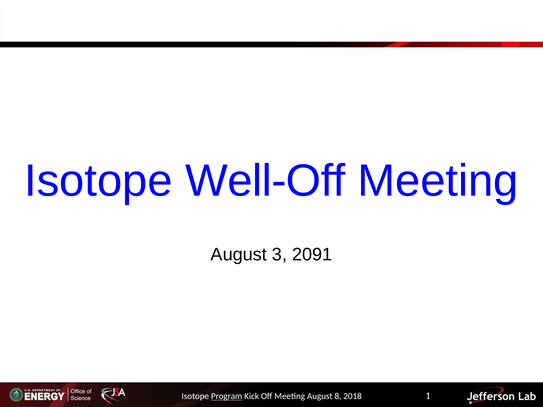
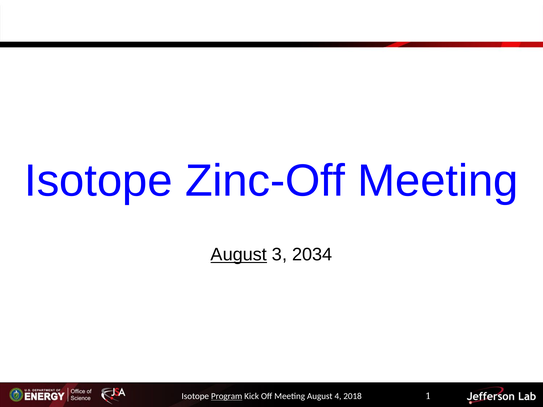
Well-Off: Well-Off -> Zinc-Off (265, 181)
August underline: none -> present (239, 255)
2091: 2091 -> 2034 (312, 255)
8: 8 -> 4 (338, 396)
